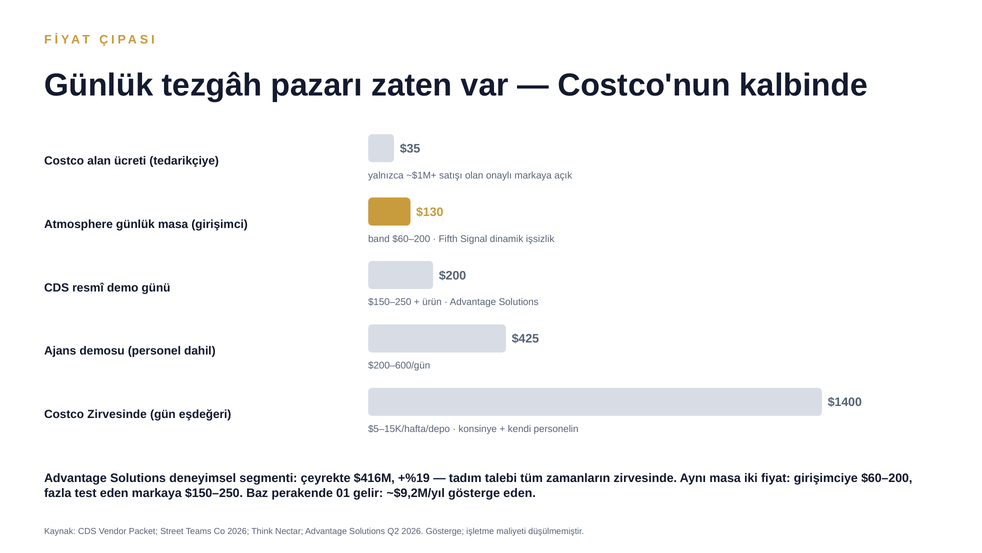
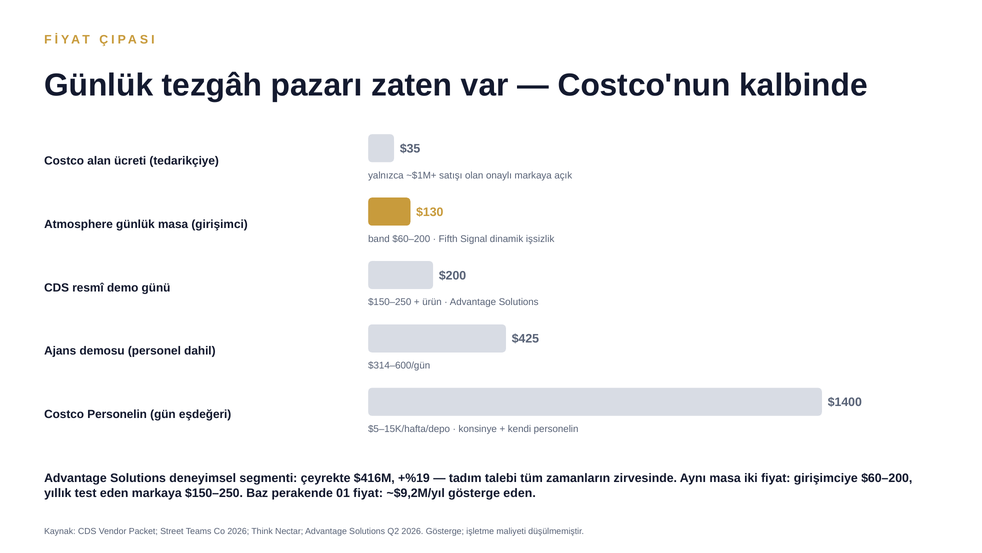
$200–600/gün: $200–600/gün -> $314–600/gün (399, 365)
Costco Zirvesinde: Zirvesinde -> Personelin (117, 414)
fazla: fazla -> yıllık (58, 492)
01 gelir: gelir -> fiyat (368, 492)
